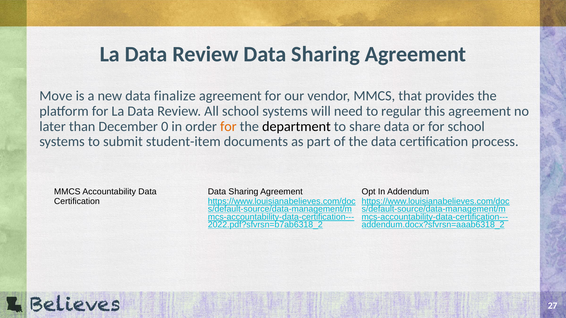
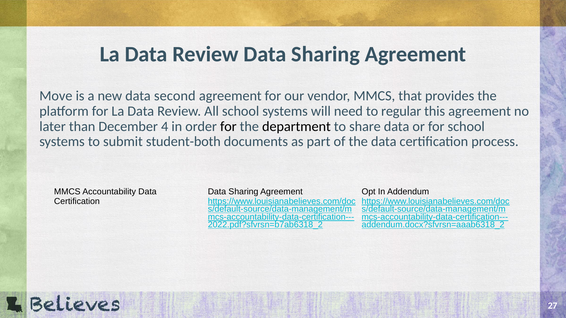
finalize: finalize -> second (175, 96)
0: 0 -> 4 (165, 127)
for colour: orange -> black (228, 127)
student-item: student-item -> student-both (183, 142)
